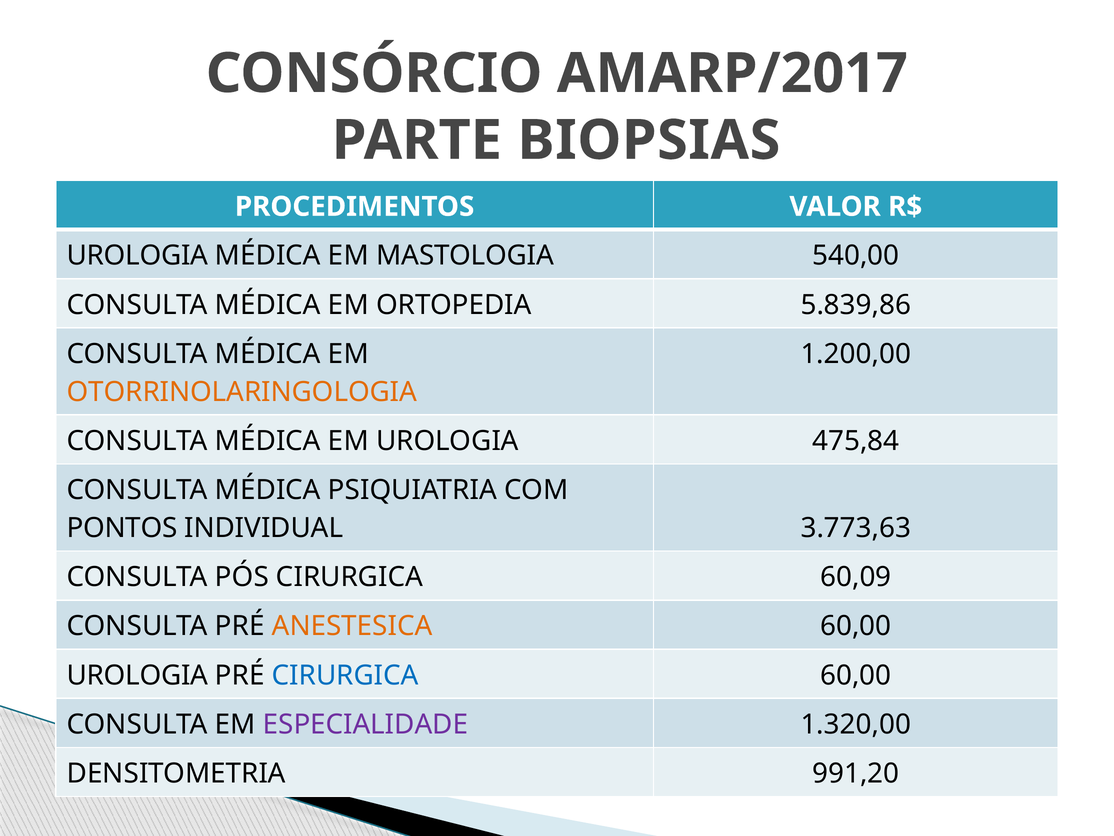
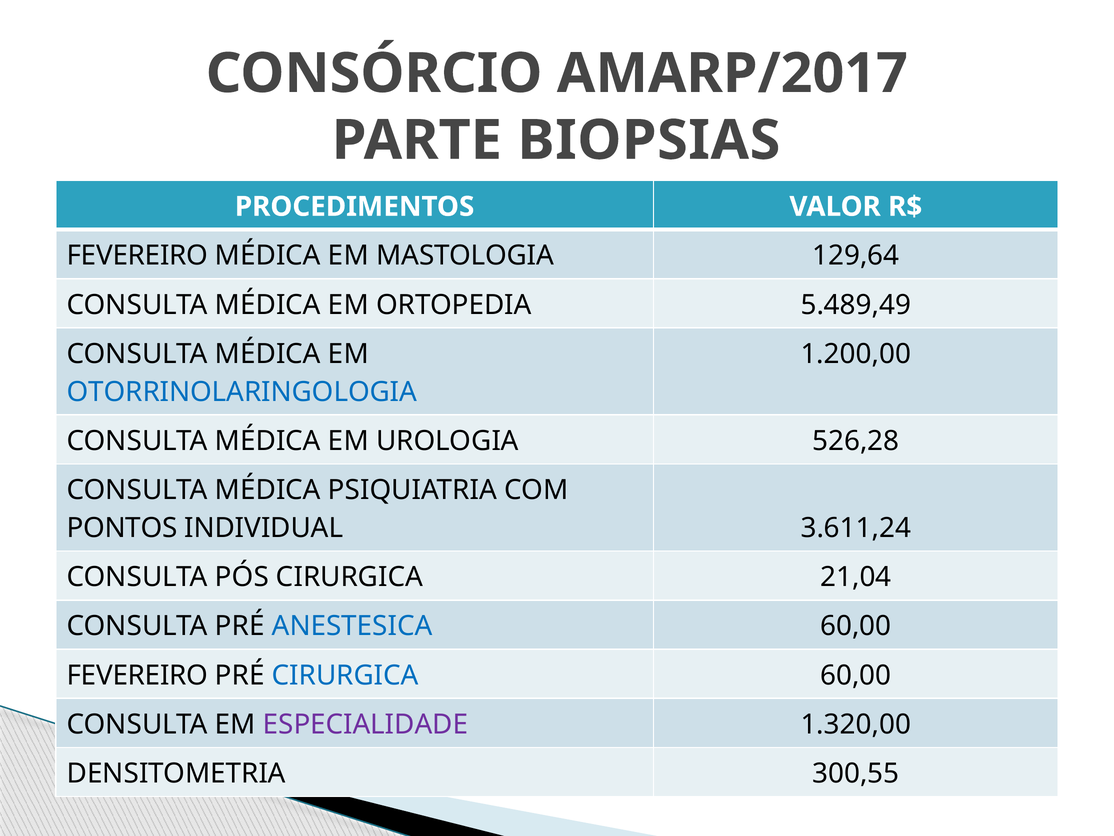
UROLOGIA: UROLOGIA -> FEVEREIRO (137, 256)
540,00: 540,00 -> 129,64 (856, 256)
5.839,86: 5.839,86 -> 5.489,49 (856, 305)
OTORRINOLARINGOLOGIA colour: orange -> blue (242, 392)
475,84: 475,84 -> 526,28 (856, 441)
3.773,63: 3.773,63 -> 3.611,24 (856, 528)
60,09: 60,09 -> 21,04 (856, 577)
ANESTESICA colour: orange -> blue (352, 626)
UROLOGIA: UROLOGIA -> FEVEREIRO (137, 675)
991,20: 991,20 -> 300,55 (856, 773)
